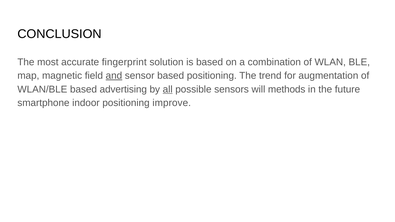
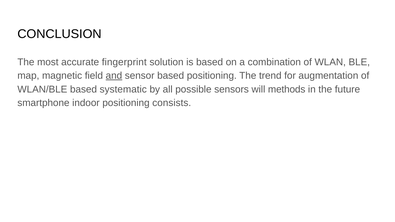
advertising: advertising -> systematic (123, 89)
all underline: present -> none (168, 89)
improve: improve -> consists (172, 103)
